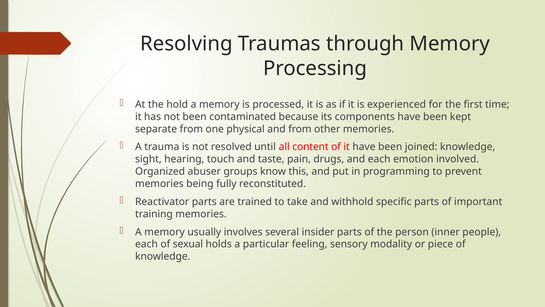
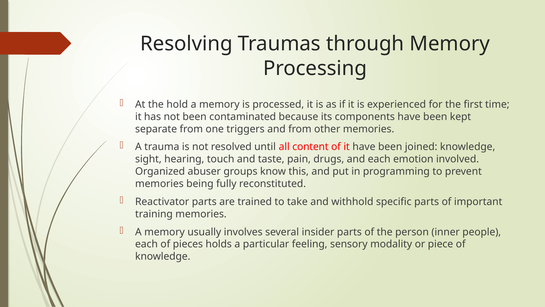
physical: physical -> triggers (246, 129)
sexual: sexual -> pieces (188, 244)
